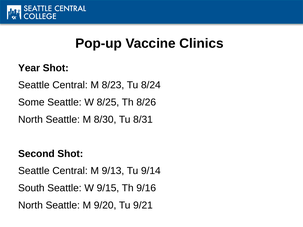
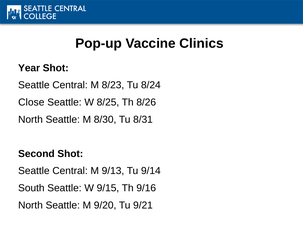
Some: Some -> Close (31, 102)
